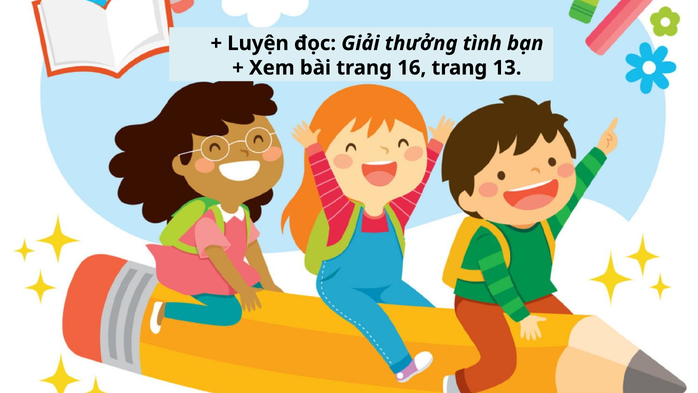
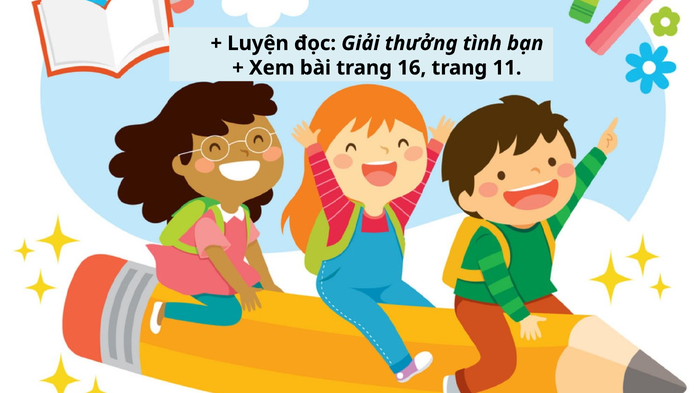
13: 13 -> 11 (507, 68)
